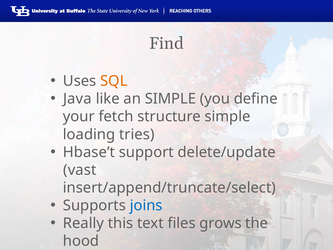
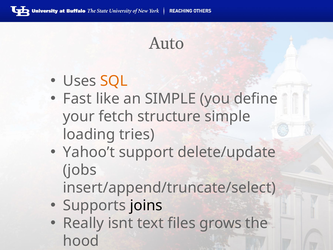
Find: Find -> Auto (167, 43)
Java: Java -> Fast (77, 99)
Hbase’t: Hbase’t -> Yahoo’t (89, 152)
vast: vast -> jobs (80, 170)
joins colour: blue -> black (146, 205)
this: this -> isnt (121, 223)
